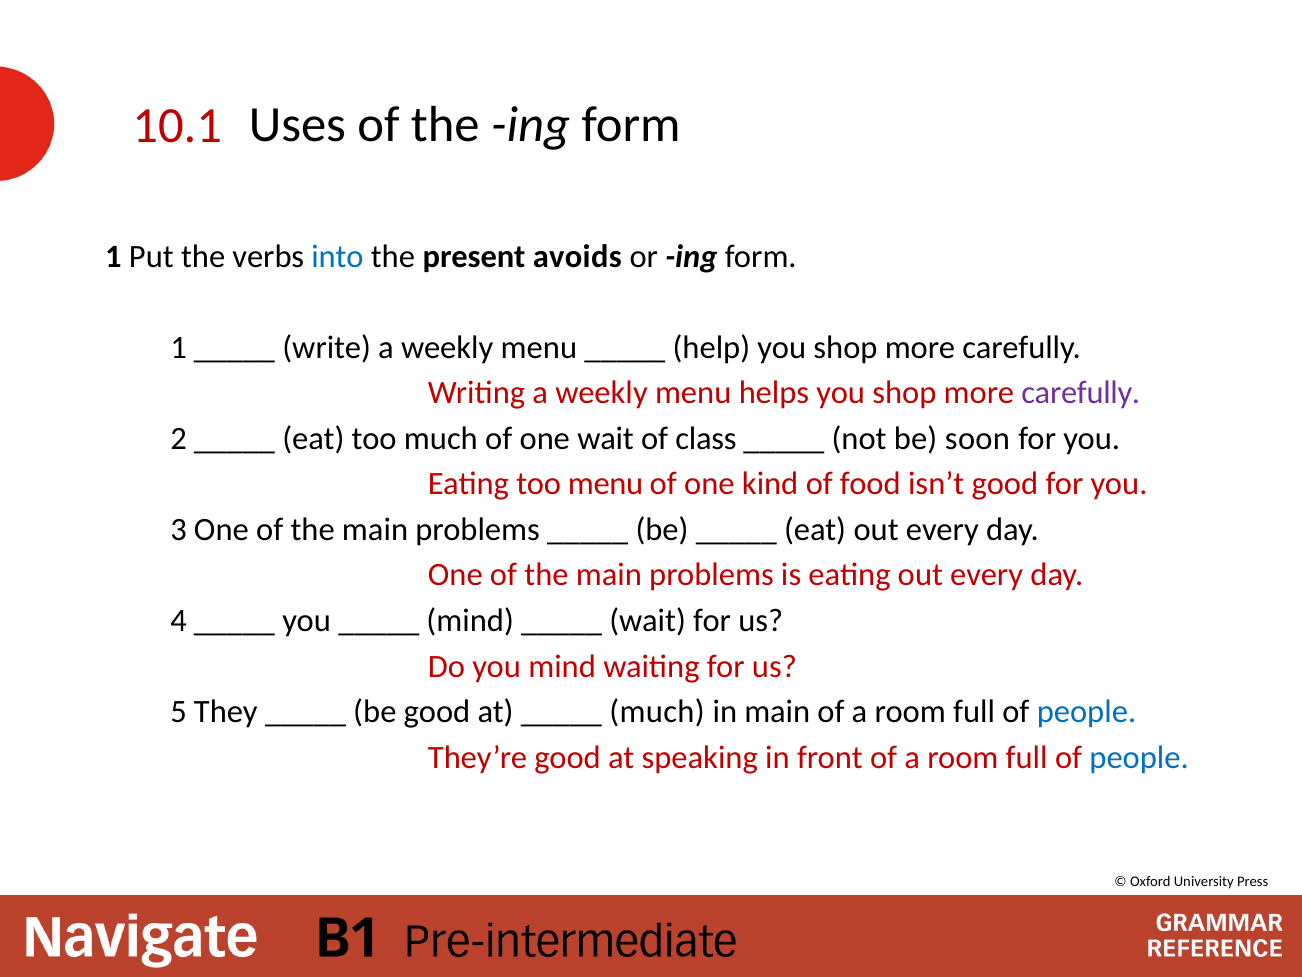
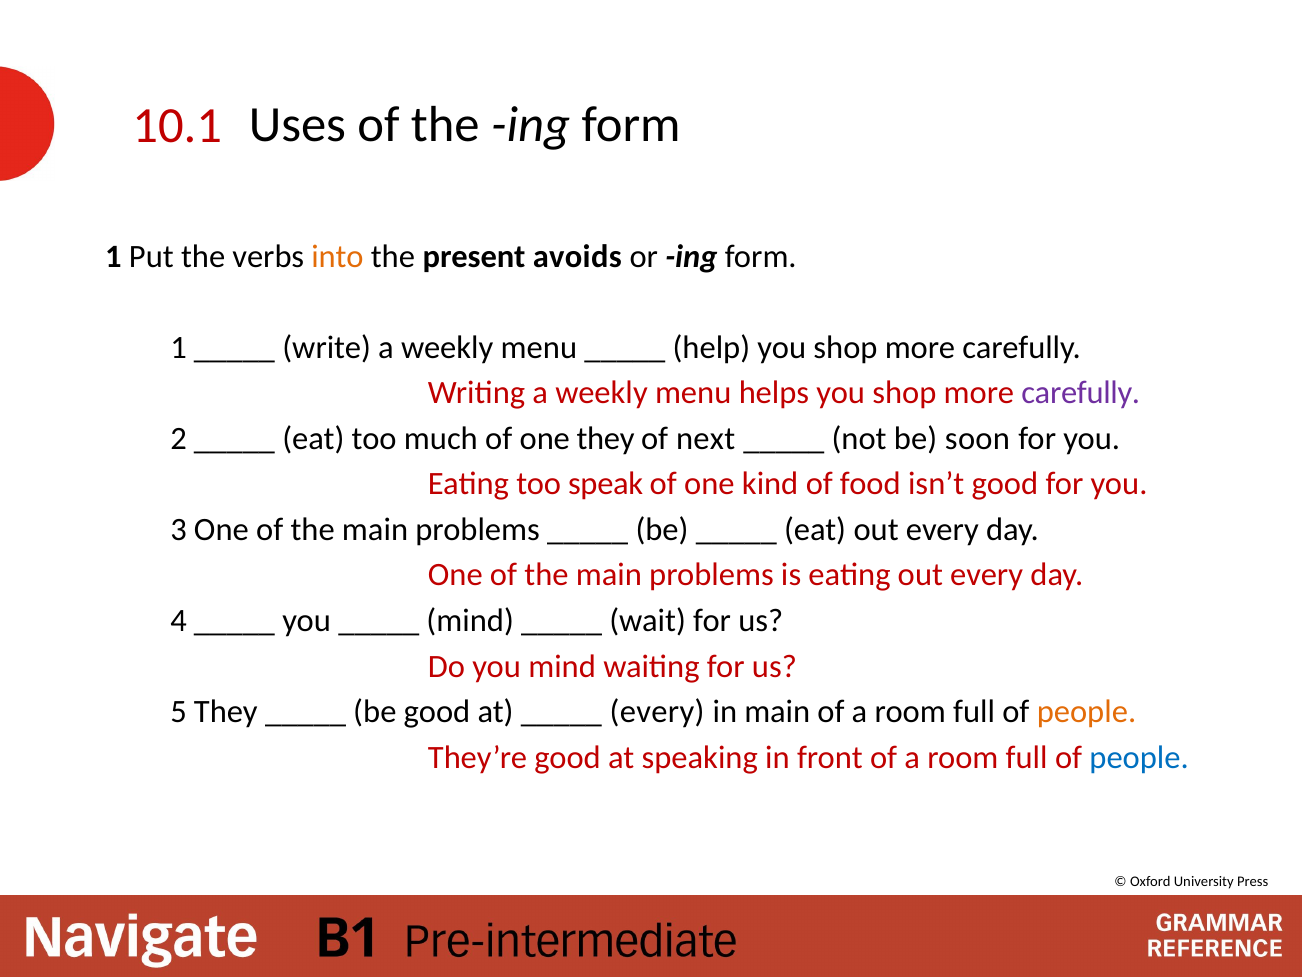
into colour: blue -> orange (338, 256)
one wait: wait -> they (606, 438)
class: class -> next (706, 438)
too menu: menu -> speak (606, 484)
much: much -> every (657, 712)
people colour: blue -> orange (1086, 712)
